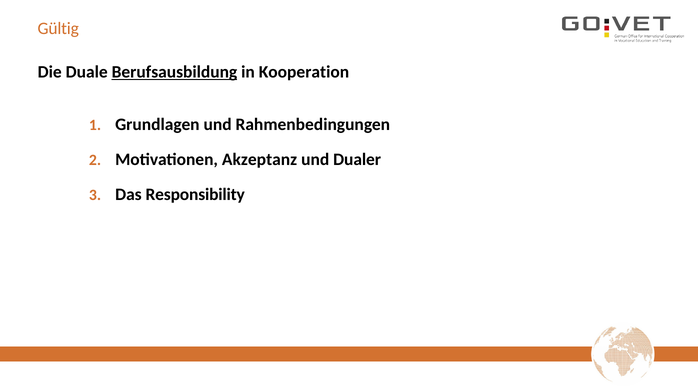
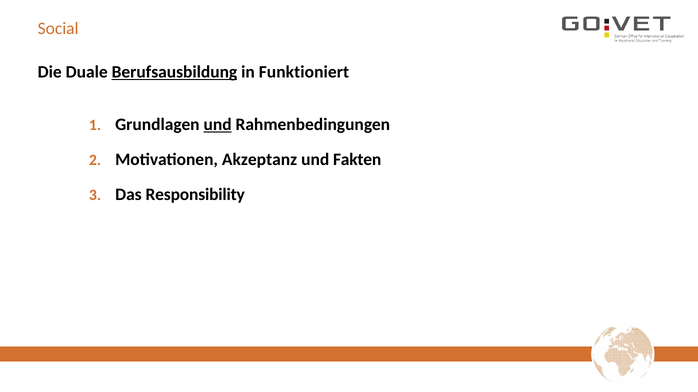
Gültig: Gültig -> Social (58, 29)
Kooperation: Kooperation -> Funktioniert (304, 72)
und underline: none -> present (218, 125)
Dualer: Dualer -> Fakten (357, 160)
